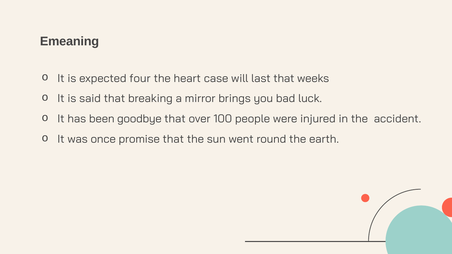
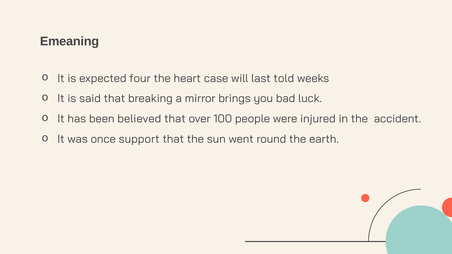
last that: that -> told (284, 78)
goodbye: goodbye -> believed (139, 119)
promise: promise -> support (139, 139)
